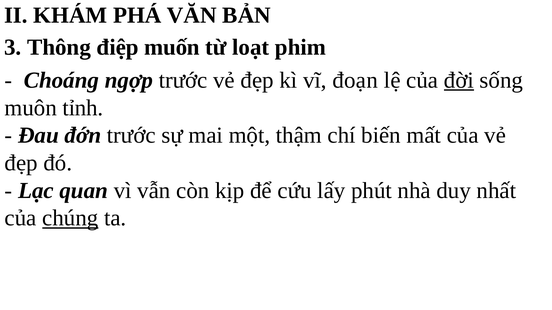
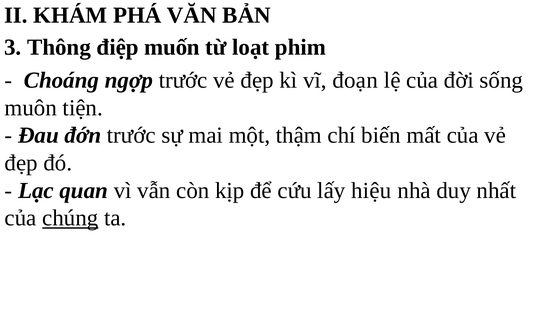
đời underline: present -> none (459, 80)
tỉnh: tỉnh -> tiện (83, 108)
phút: phút -> hiệu (371, 191)
